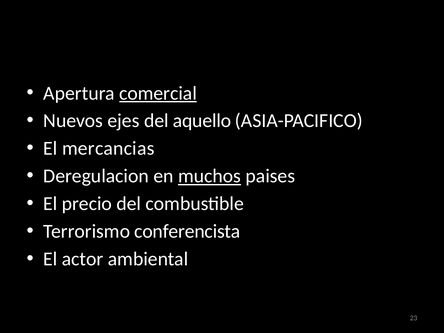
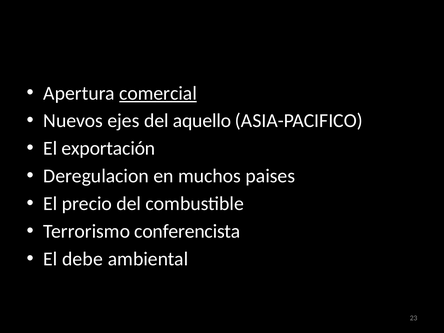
mercancias: mercancias -> exportación (108, 148)
muchos underline: present -> none (210, 176)
actor: actor -> debe (83, 259)
